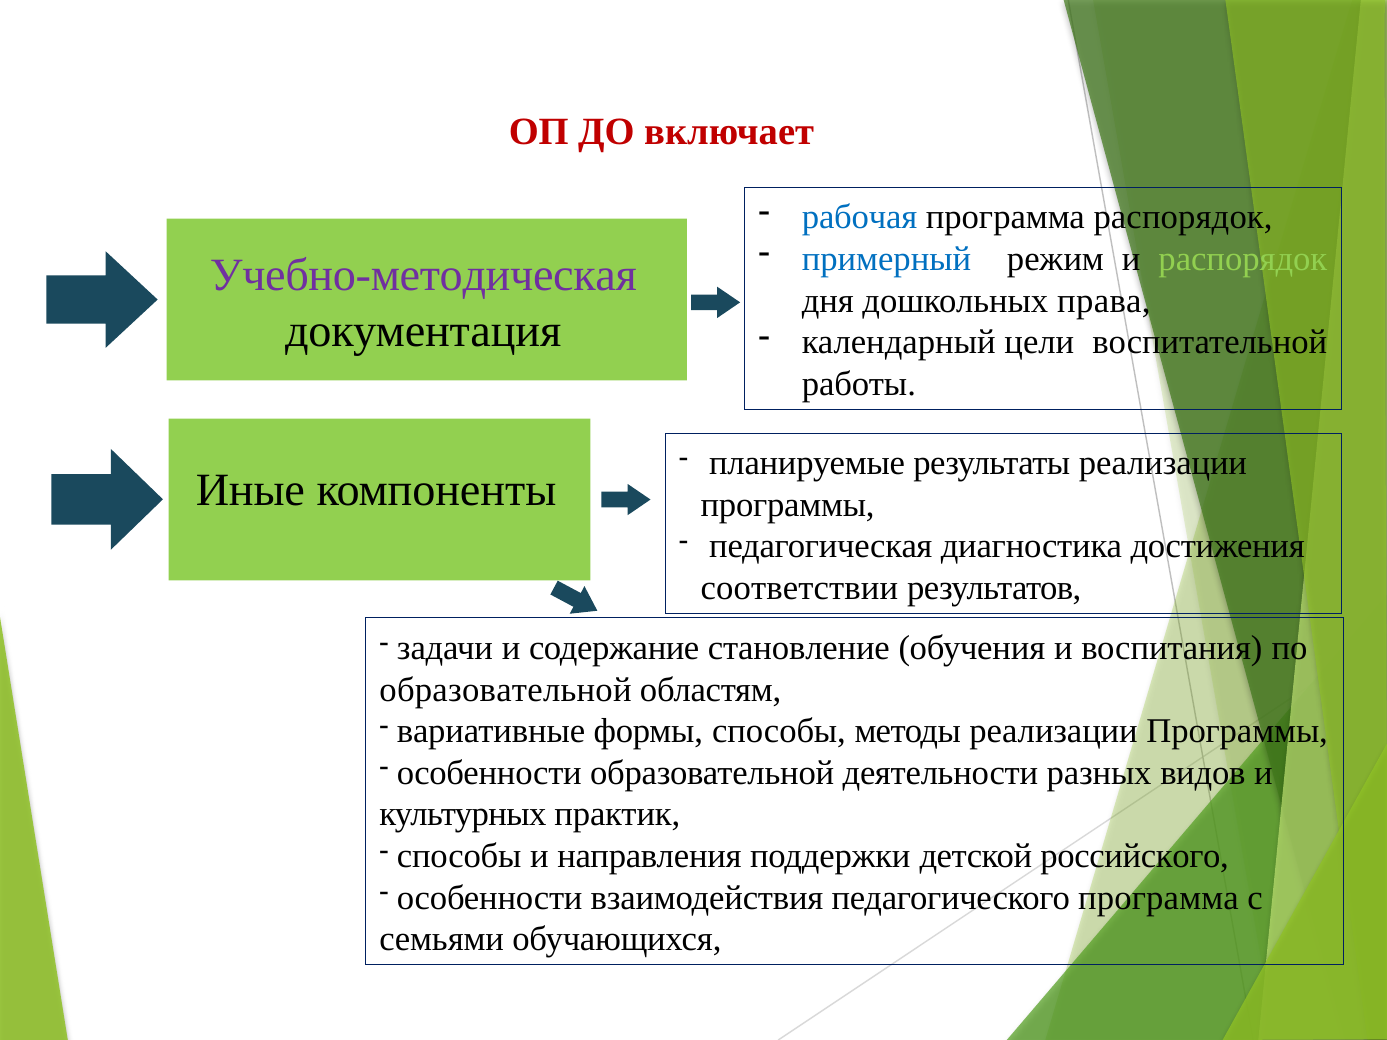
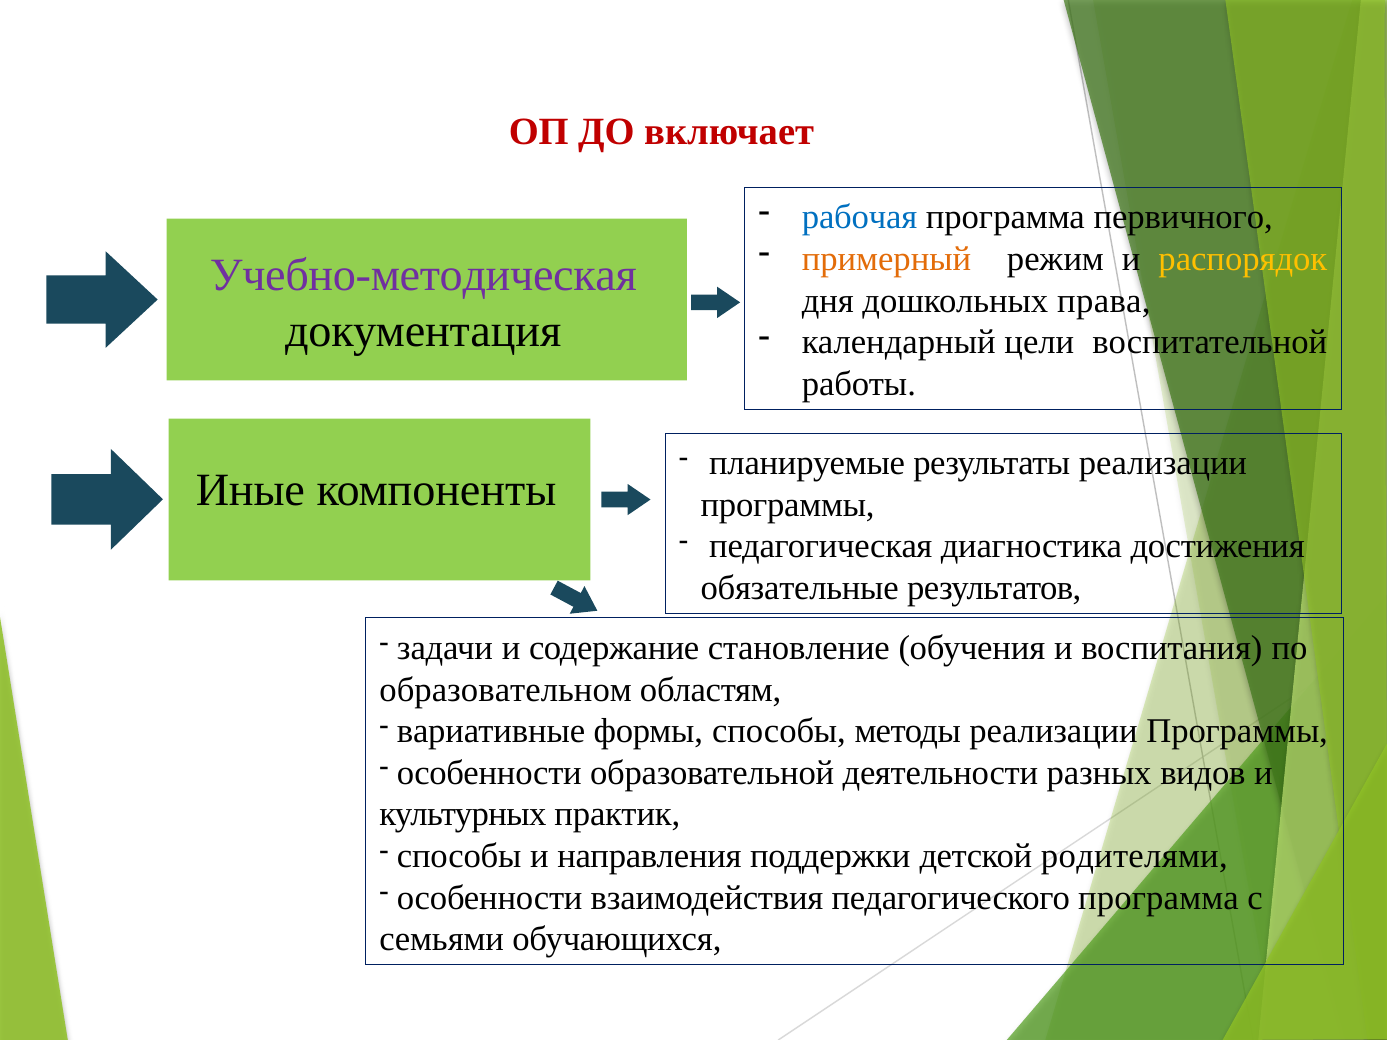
программа распорядок: распорядок -> первичного (1183, 218)
примерный colour: blue -> orange (886, 259)
распорядок colour: light green -> yellow (1243, 259)
соответствии: соответствии -> обязательные (800, 588)
образовательной: образовательной -> образовательном (506, 690)
российского: российского -> родителями (1134, 856)
